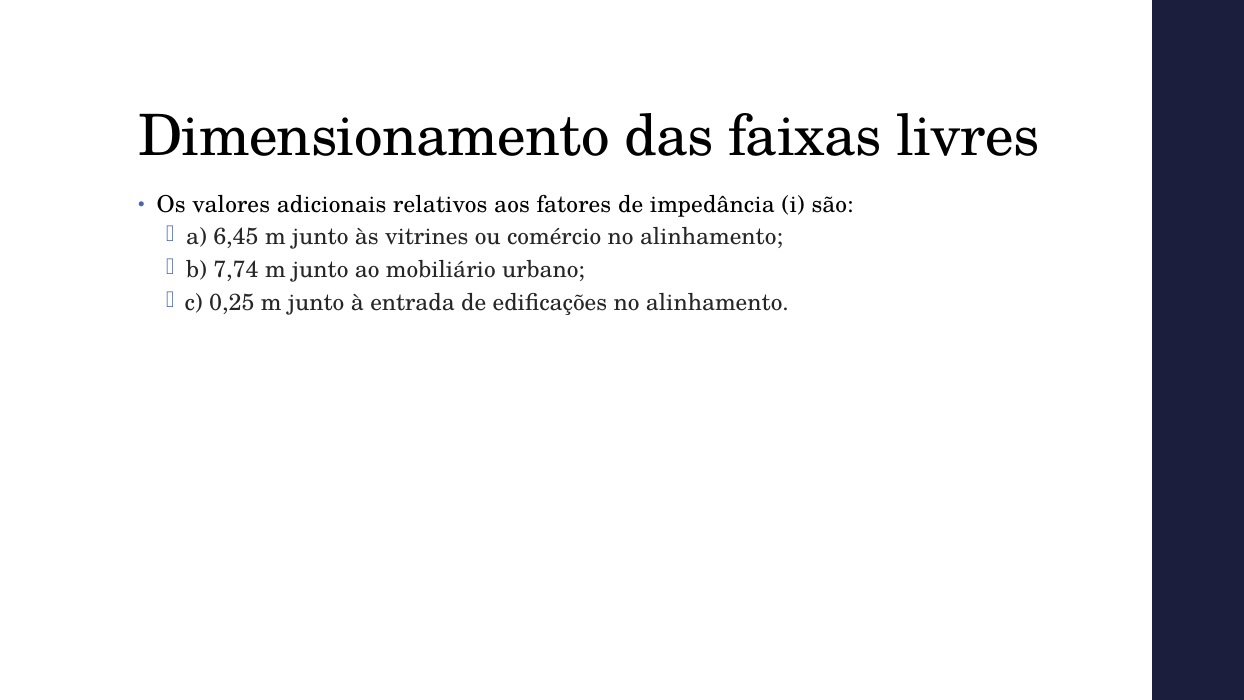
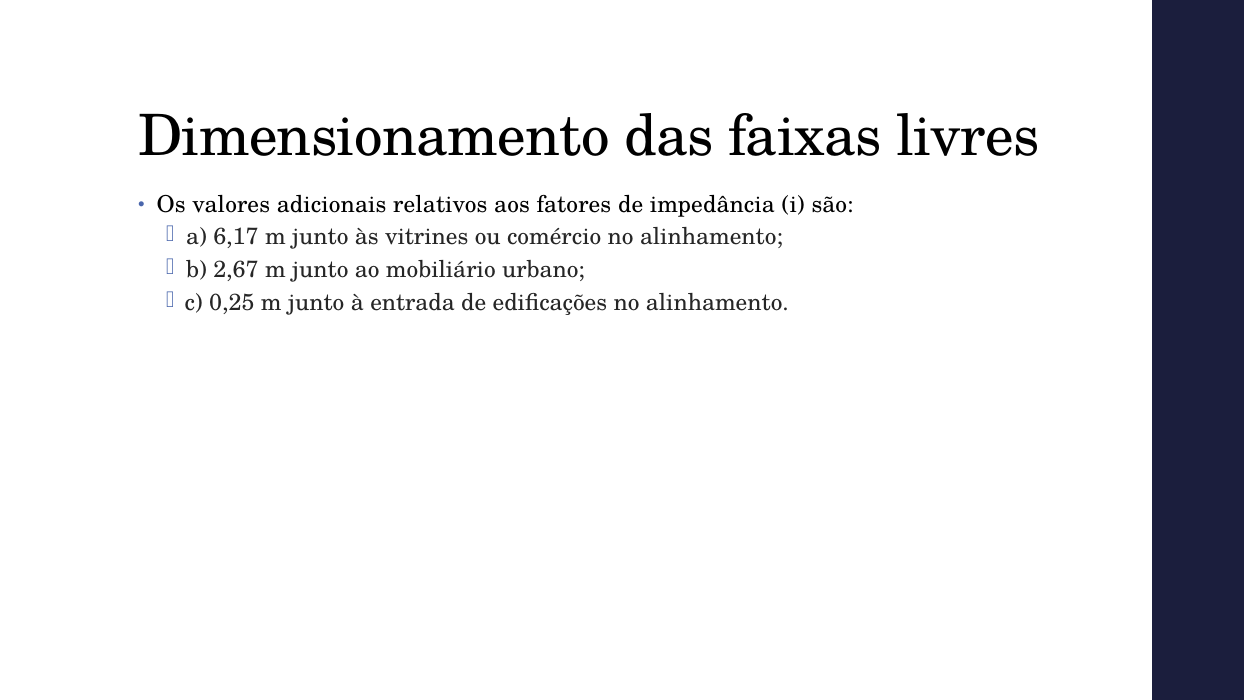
6,45: 6,45 -> 6,17 (236, 237)
7,74: 7,74 -> 2,67 (236, 270)
